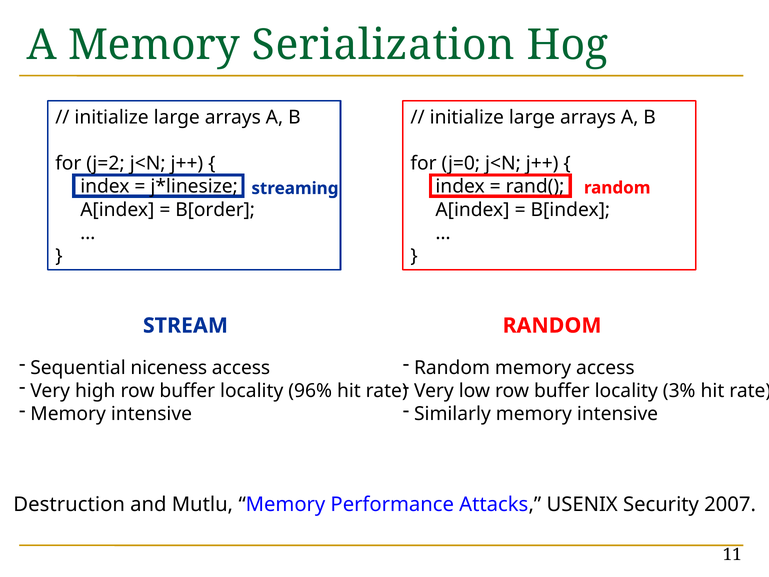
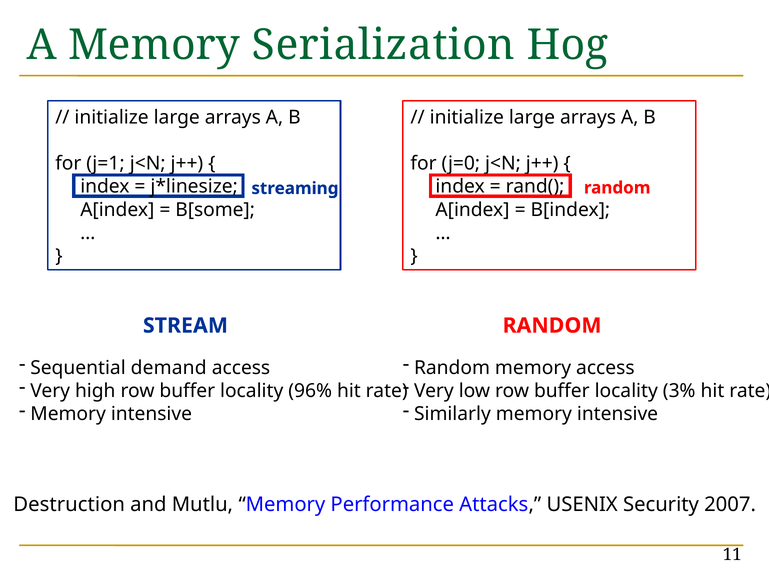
j=2: j=2 -> j=1 (106, 163)
B[order: B[order -> B[some (215, 210)
niceness: niceness -> demand (169, 368)
